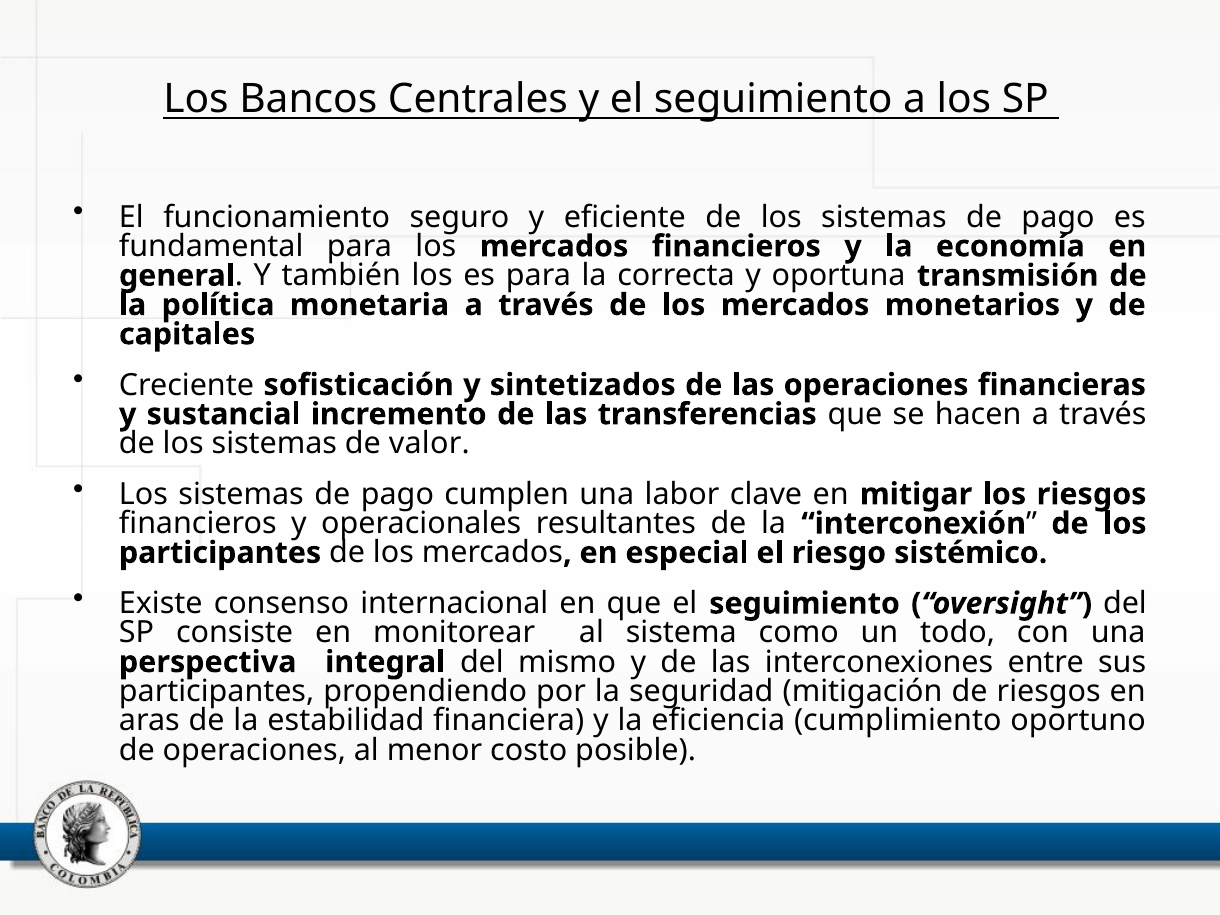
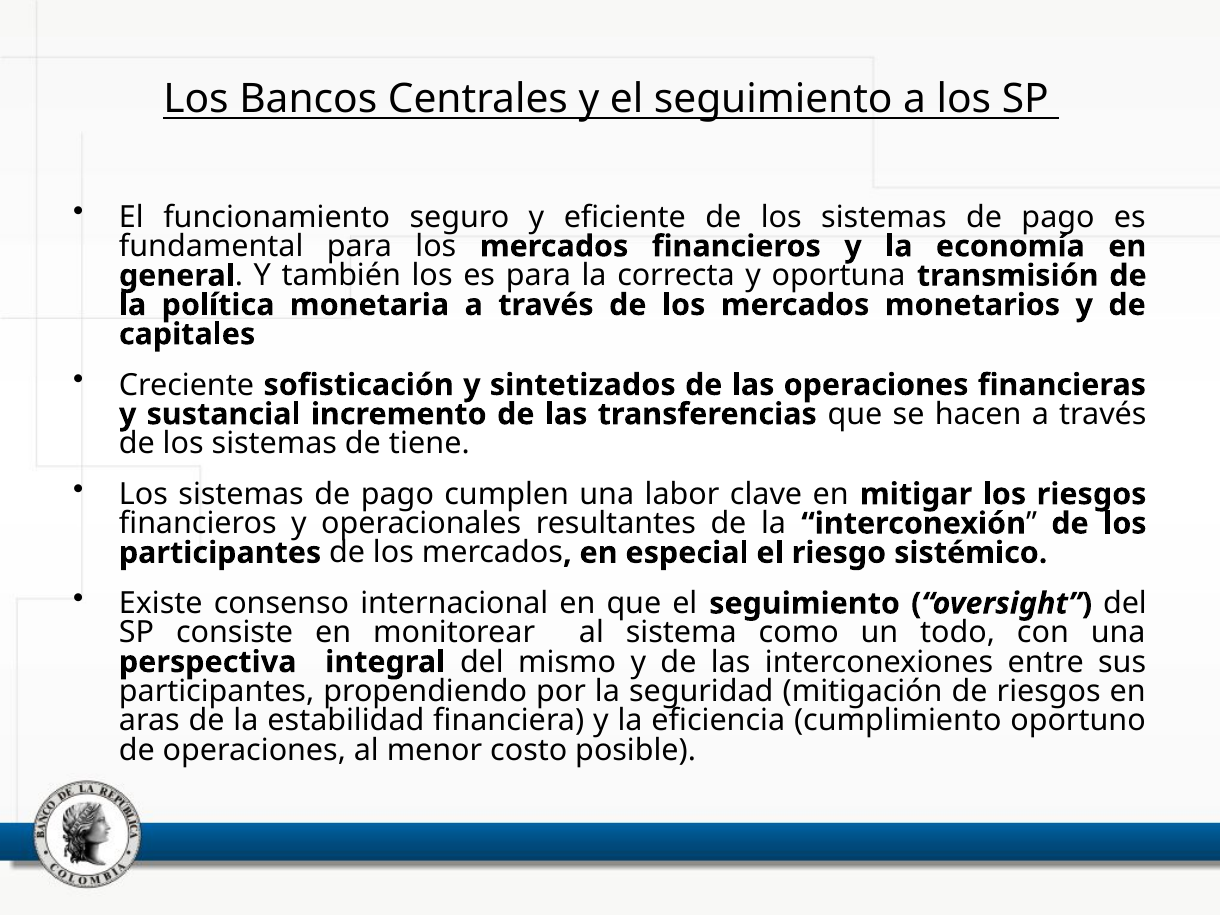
valor: valor -> tiene (429, 444)
